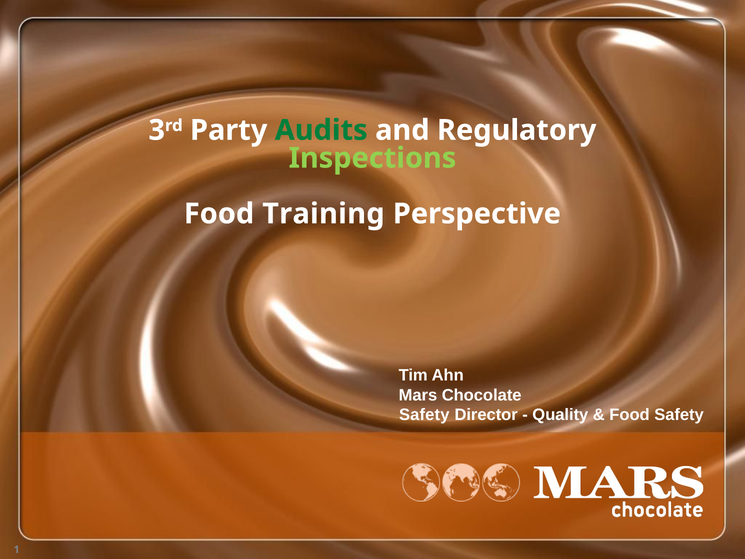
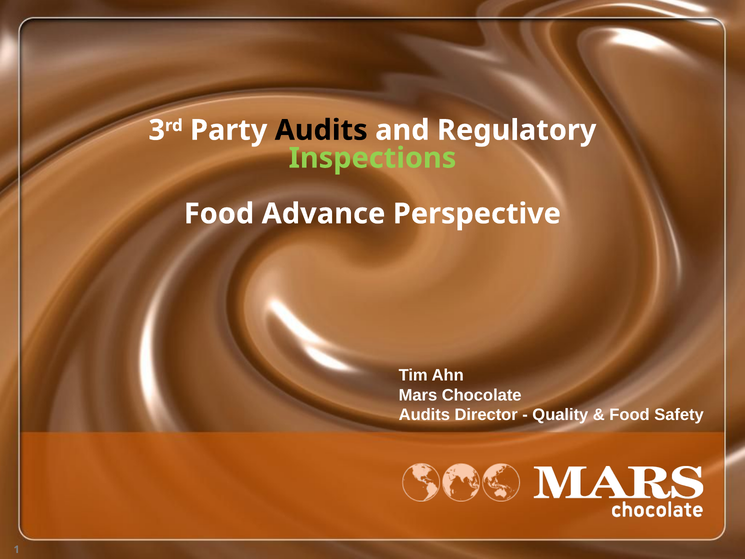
Audits colour: green -> black (321, 130)
Training: Training -> Advance (324, 214)
Safety: Safety -> Audits (424, 415)
